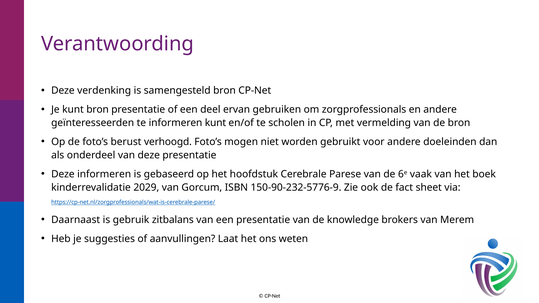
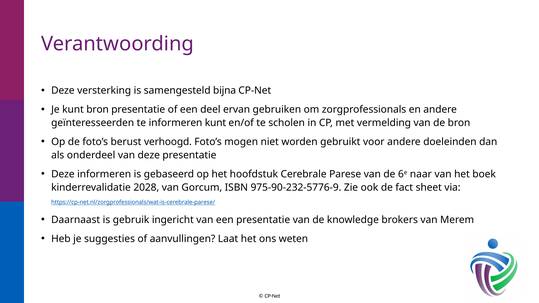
verdenking: verdenking -> versterking (104, 91)
samengesteld bron: bron -> bijna (225, 91)
vaak: vaak -> naar (421, 174)
2029: 2029 -> 2028 (146, 188)
150-90-232-5776-9: 150-90-232-5776-9 -> 975-90-232-5776-9 (296, 188)
zitbalans: zitbalans -> ingericht (173, 220)
